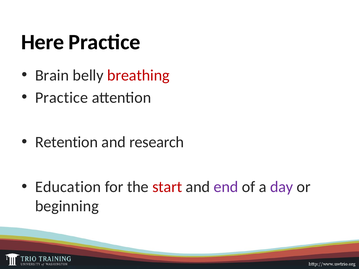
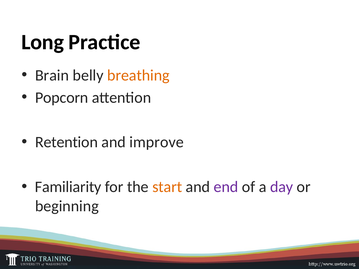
Here: Here -> Long (43, 42)
breathing colour: red -> orange (138, 75)
Practice: Practice -> Popcorn (62, 98)
research: research -> improve (157, 142)
Education: Education -> Familiarity (68, 187)
start colour: red -> orange (167, 187)
